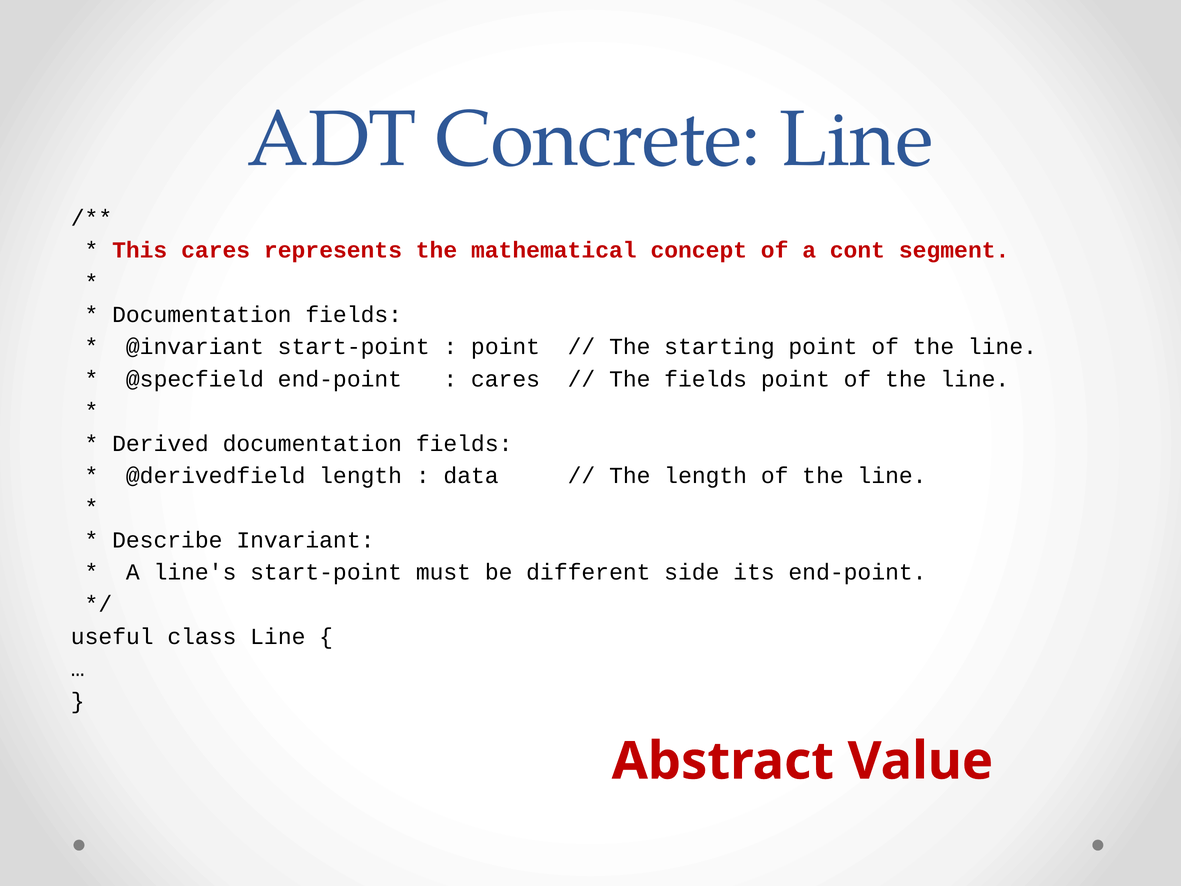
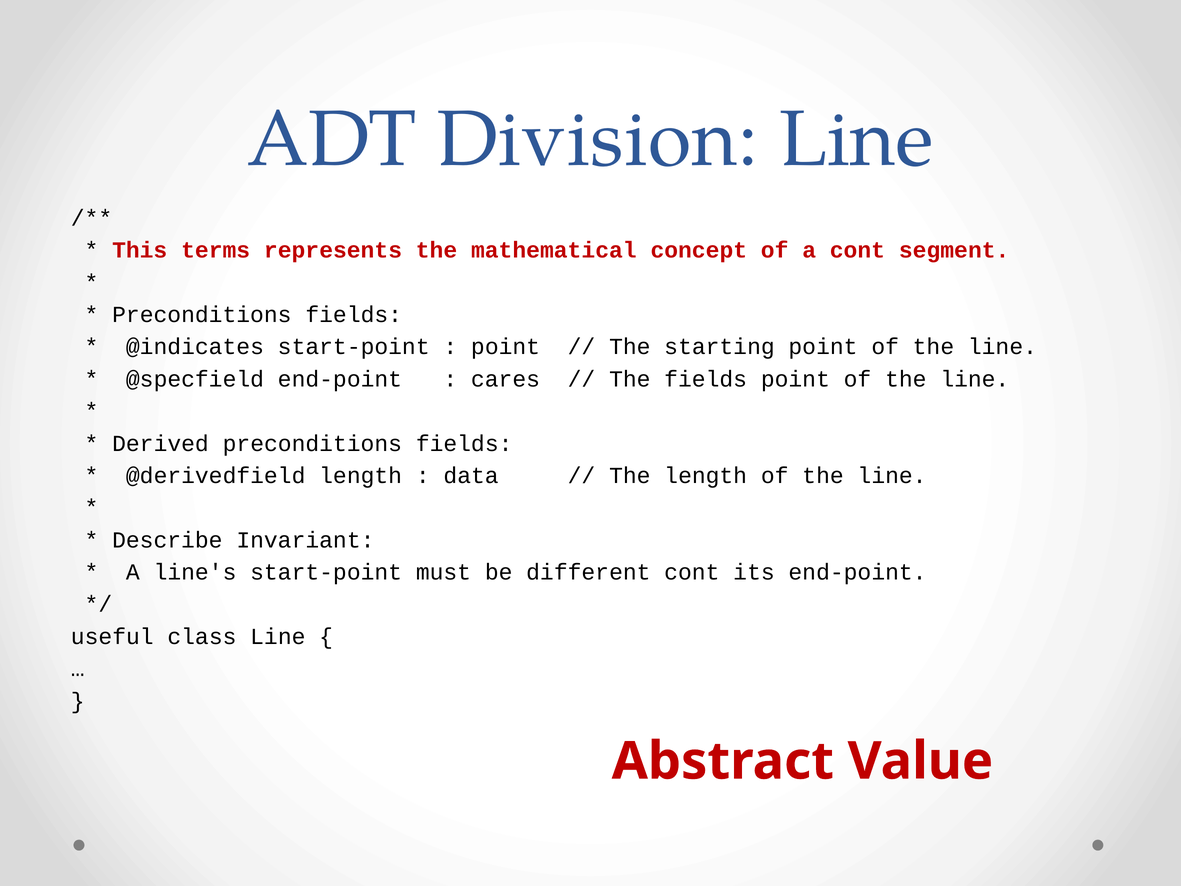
Concrete: Concrete -> Division (597, 139)
This cares: cares -> terms (216, 250)
Documentation: Documentation -> Preconditions (202, 315)
@invariant: @invariant -> @indicates (195, 347)
Derived documentation: documentation -> preconditions (312, 443)
different side: side -> cont (692, 572)
